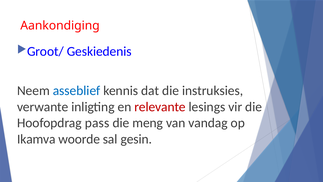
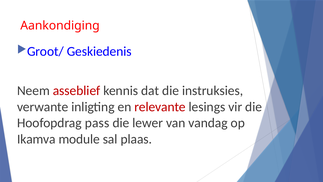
asseblief colour: blue -> red (77, 90)
meng: meng -> lewer (148, 123)
woorde: woorde -> module (79, 139)
gesin: gesin -> plaas (136, 139)
